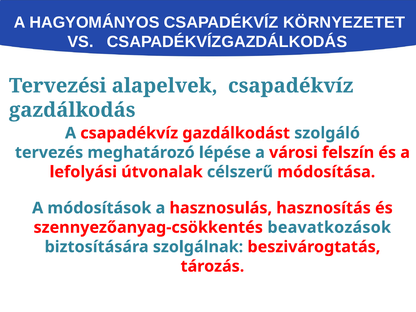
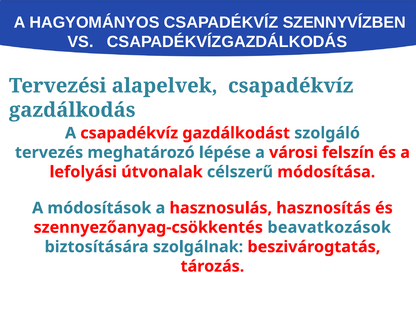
KÖRNYEZETET: KÖRNYEZETET -> SZENNYVÍZBEN (344, 22)
